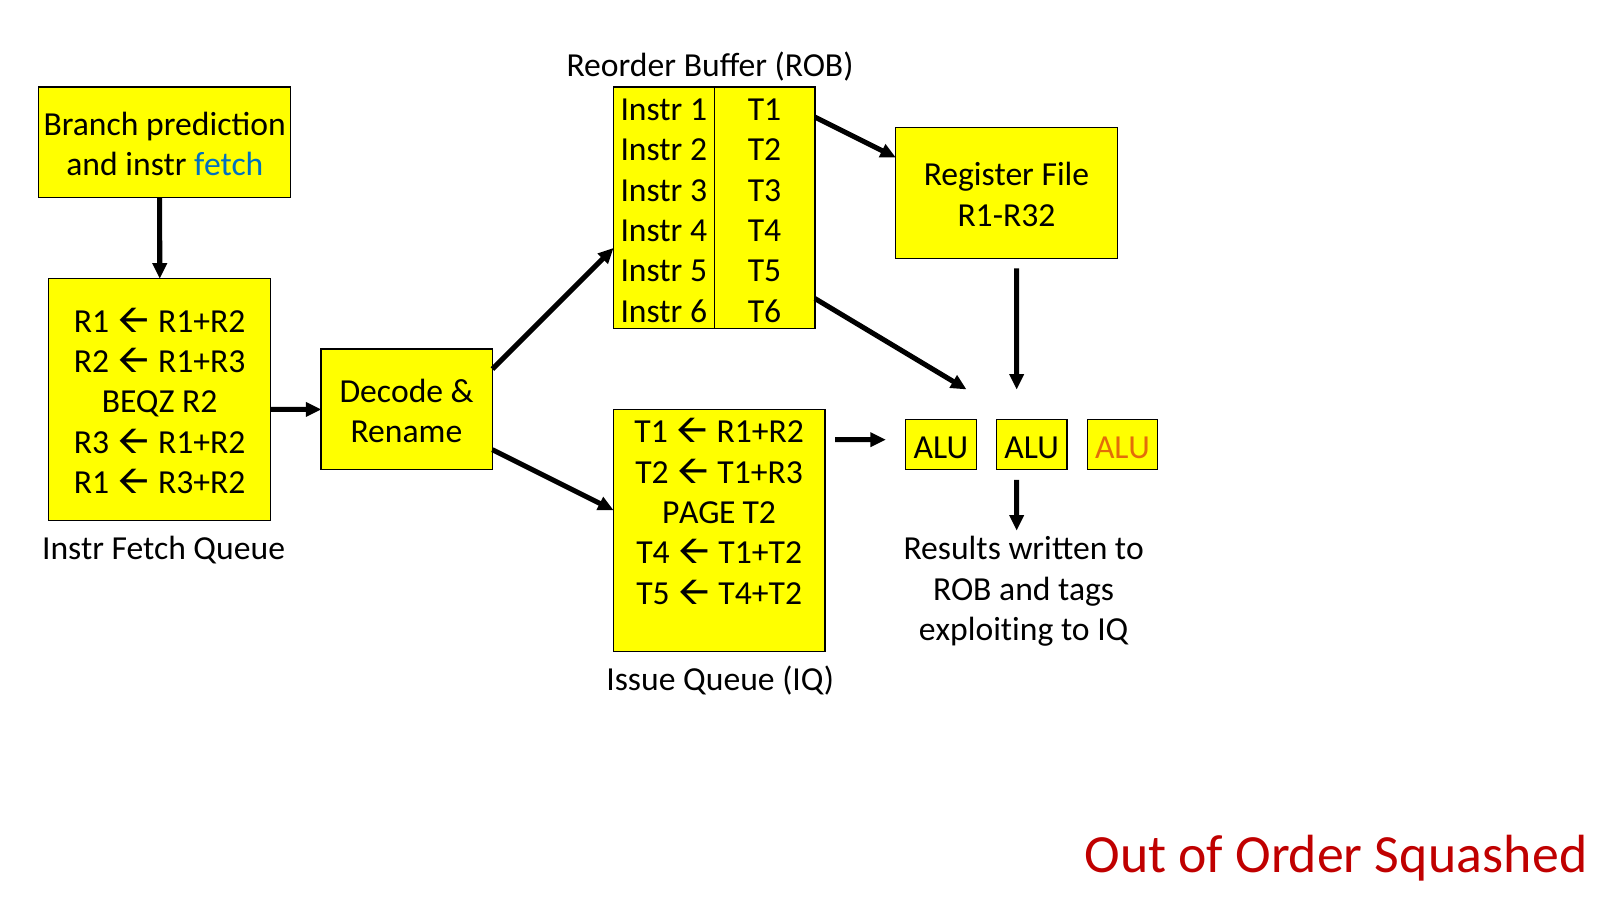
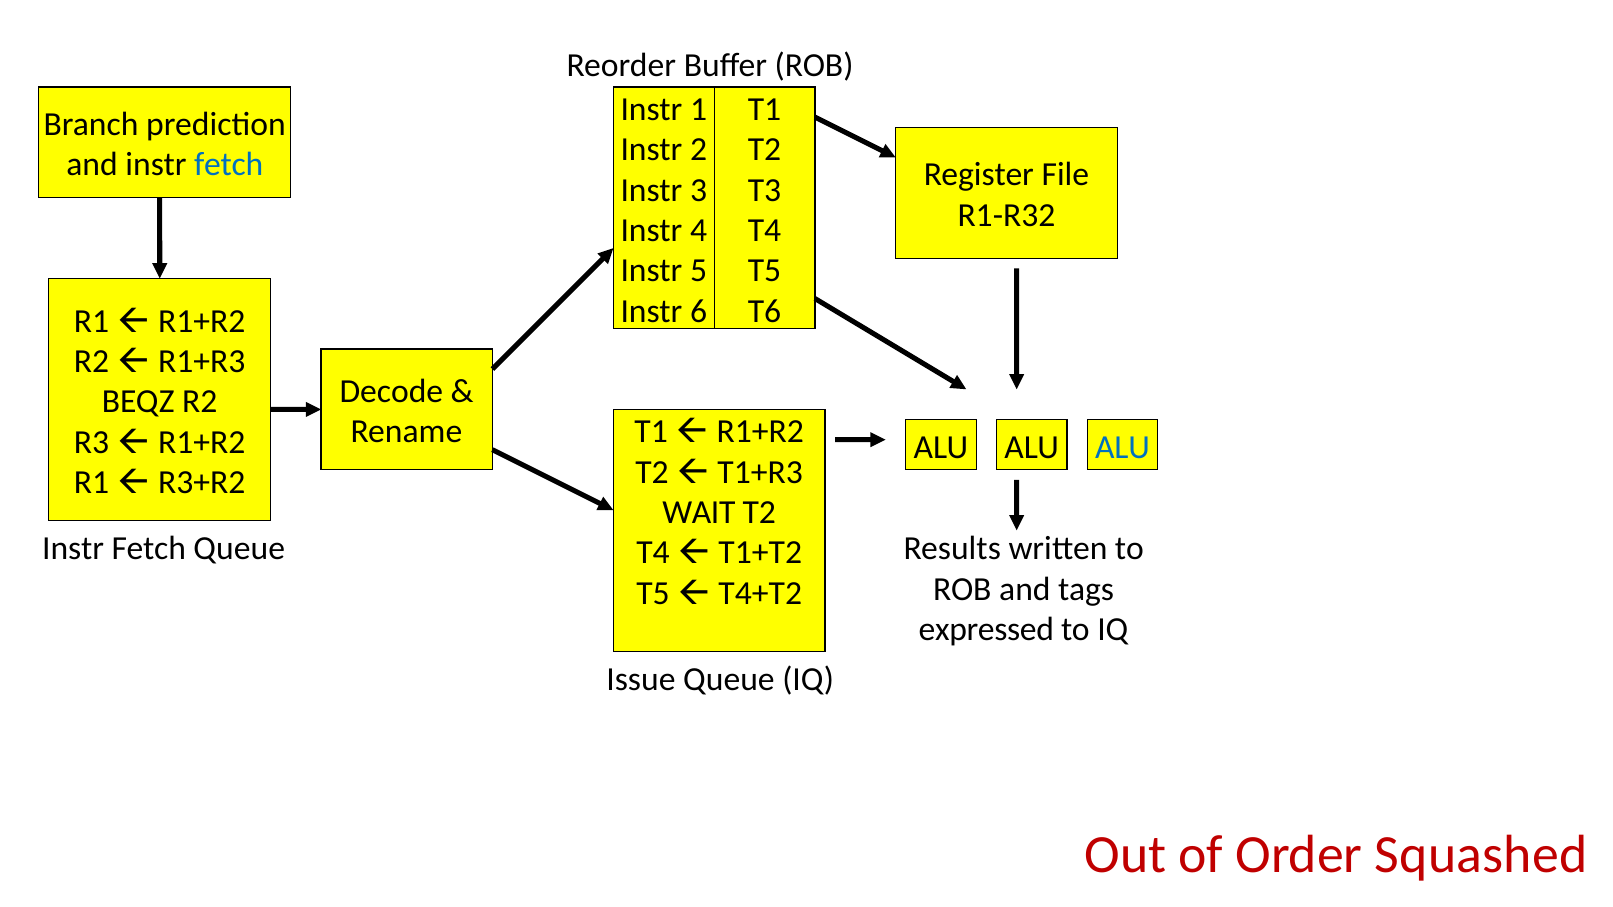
ALU colour: orange -> blue (1123, 447)
PAGE: PAGE -> WAIT (699, 513)
exploiting: exploiting -> expressed (986, 630)
